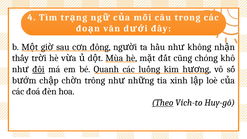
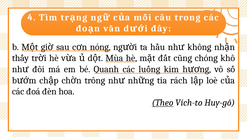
đông: đông -> nóng (100, 47)
đôi underline: present -> none (38, 69)
xinh: xinh -> rách (179, 80)
